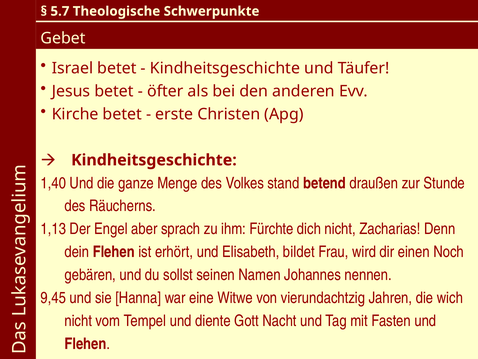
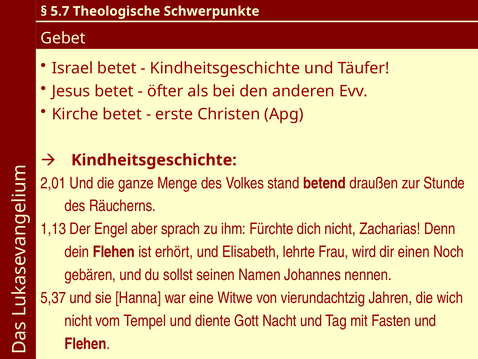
1,40: 1,40 -> 2,01 (53, 183)
bildet: bildet -> lehrte (299, 252)
9,45: 9,45 -> 5,37 (53, 298)
